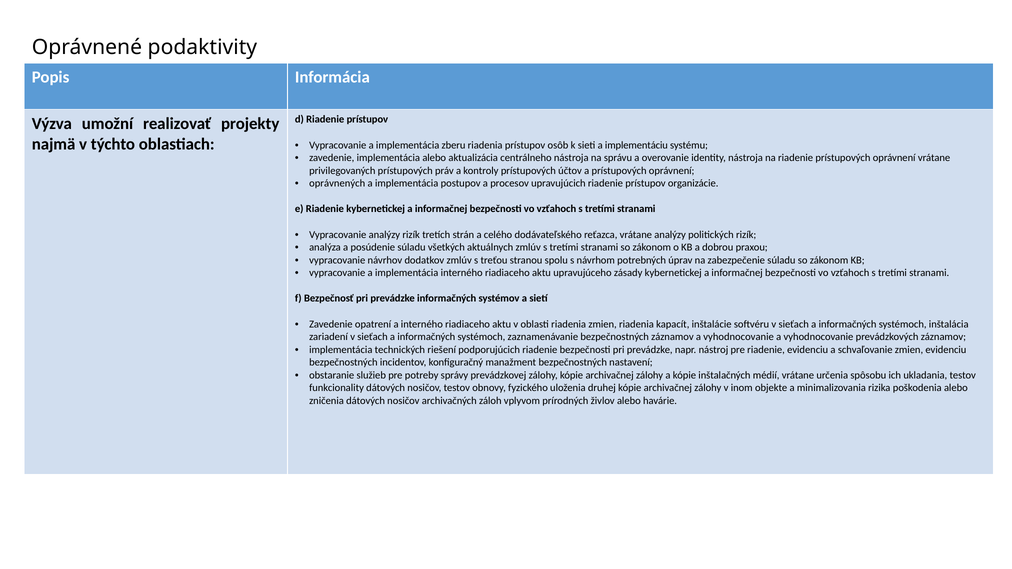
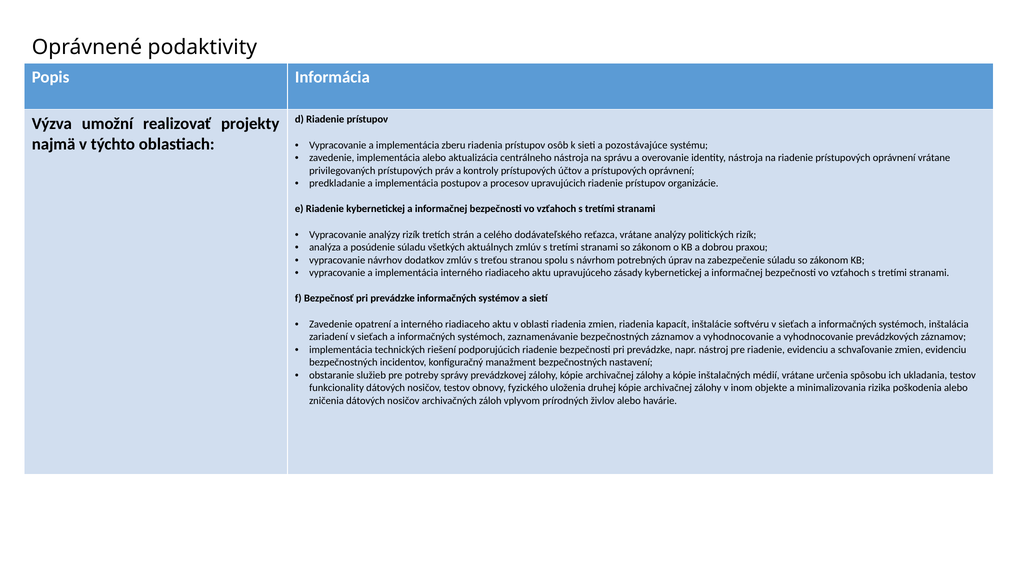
implementáciu: implementáciu -> pozostávajúce (636, 145)
oprávnených: oprávnených -> predkladanie (337, 183)
